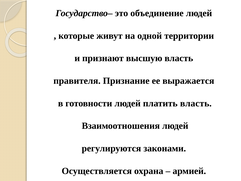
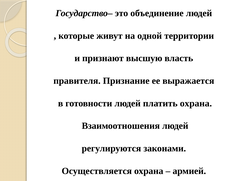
платить власть: власть -> охрана (196, 103)
